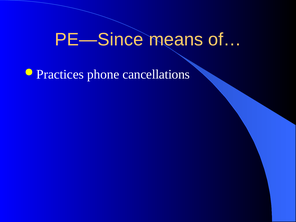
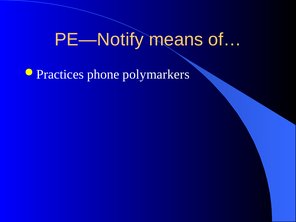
PE—Since: PE—Since -> PE—Notify (99, 39)
cancellations: cancellations -> polymarkers (156, 74)
